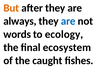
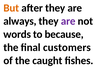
are colour: blue -> purple (68, 21)
ecology: ecology -> because (64, 34)
ecosystem: ecosystem -> customers (67, 47)
